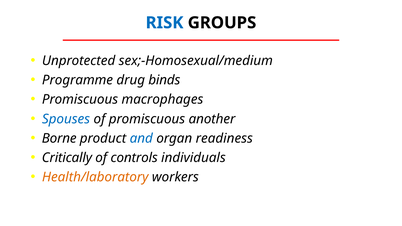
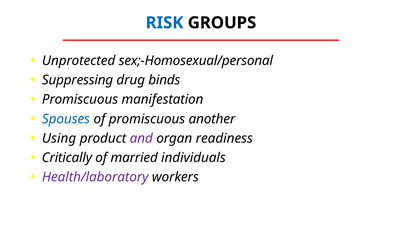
sex;-Homosexual/medium: sex;-Homosexual/medium -> sex;-Homosexual/personal (196, 61)
Programme: Programme -> Suppressing (78, 80)
macrophages: macrophages -> manifestation (162, 100)
Borne: Borne -> Using (59, 138)
and colour: blue -> purple (141, 138)
controls: controls -> married (134, 158)
Health/laboratory colour: orange -> purple (95, 177)
